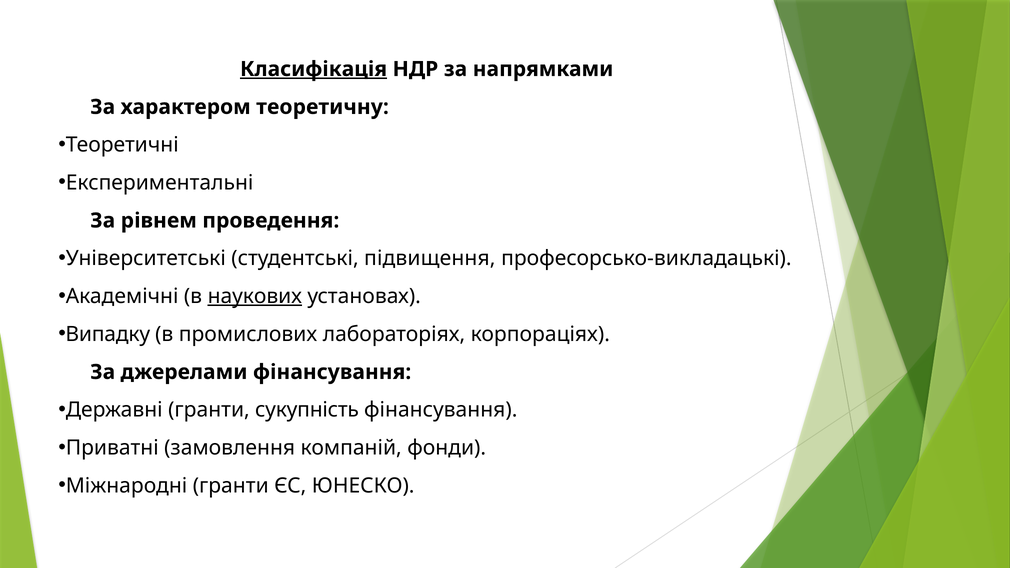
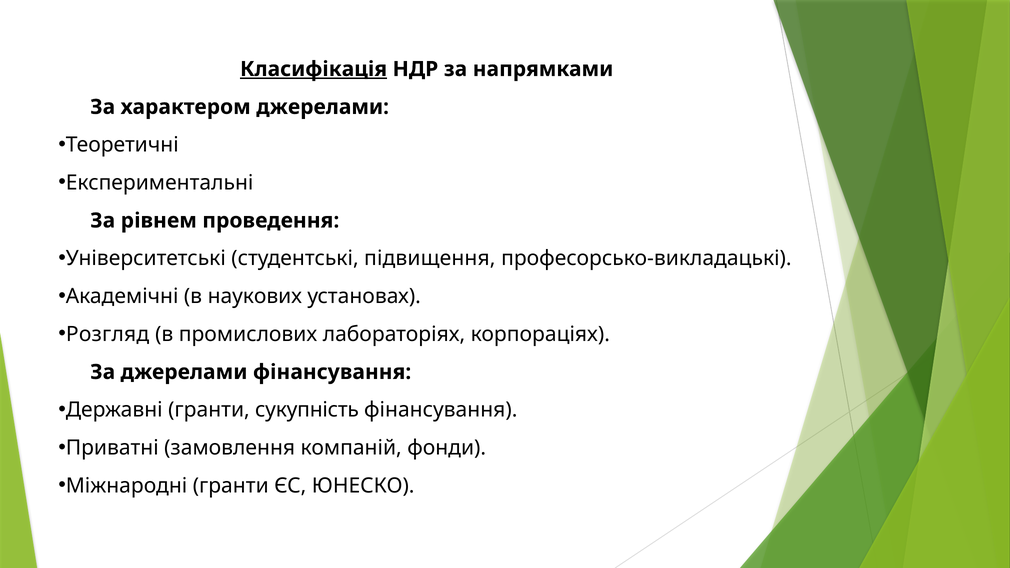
характером теоретичну: теоретичну -> джерелами (323, 107)
наукових underline: present -> none (255, 296)
Випадку: Випадку -> Розгляд (108, 334)
